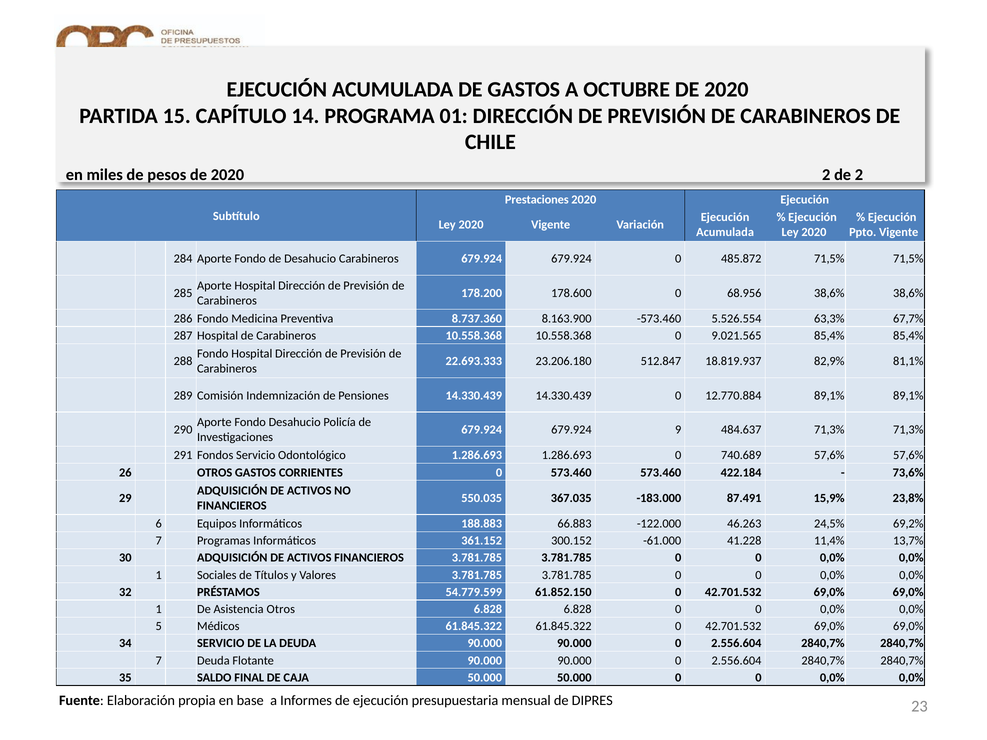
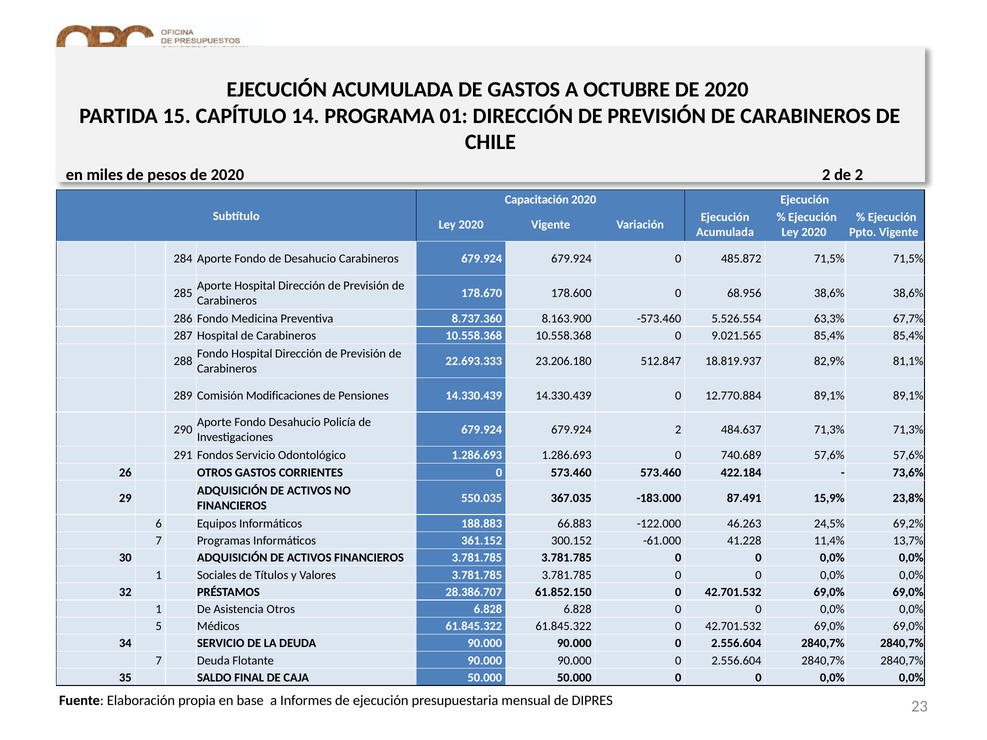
Prestaciones: Prestaciones -> Capacitación (537, 200)
178.200: 178.200 -> 178.670 (482, 293)
Indemnización: Indemnización -> Modificaciones (283, 396)
679.924 9: 9 -> 2 (678, 430)
54.779.599: 54.779.599 -> 28.386.707 (474, 592)
